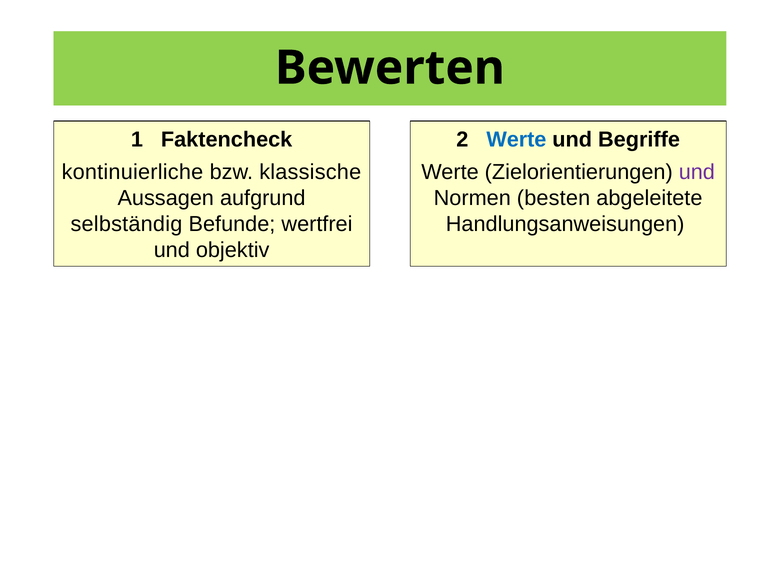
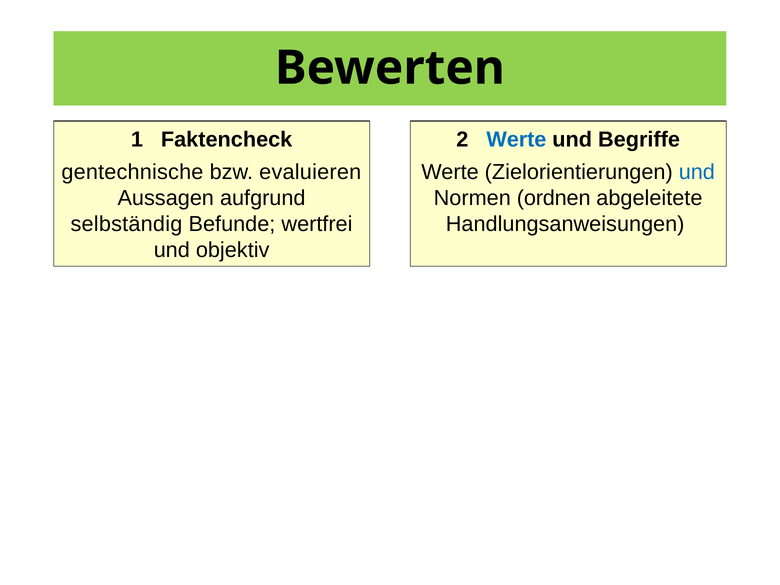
kontinuierliche: kontinuierliche -> gentechnische (132, 172)
klassische: klassische -> evaluieren (310, 172)
und colour: purple -> blue (697, 172)
besten: besten -> ordnen (554, 198)
